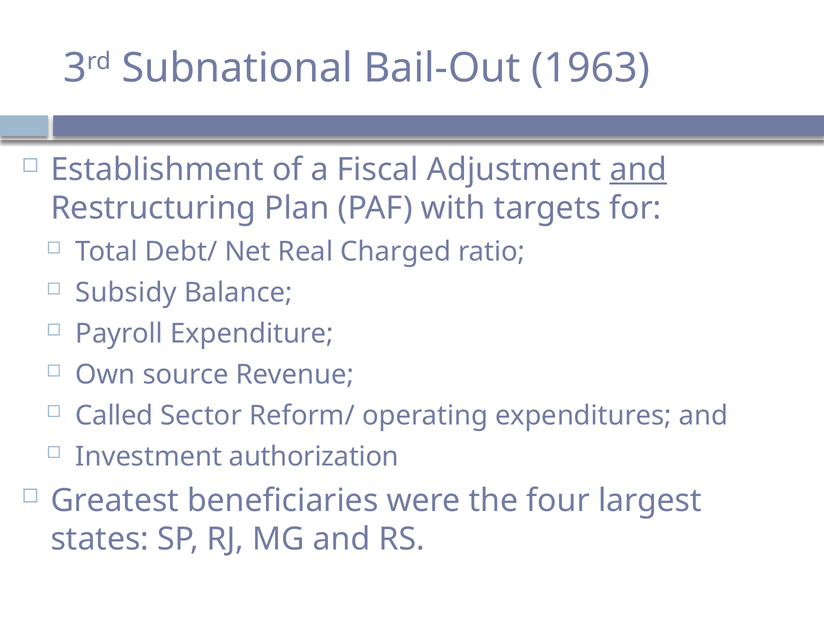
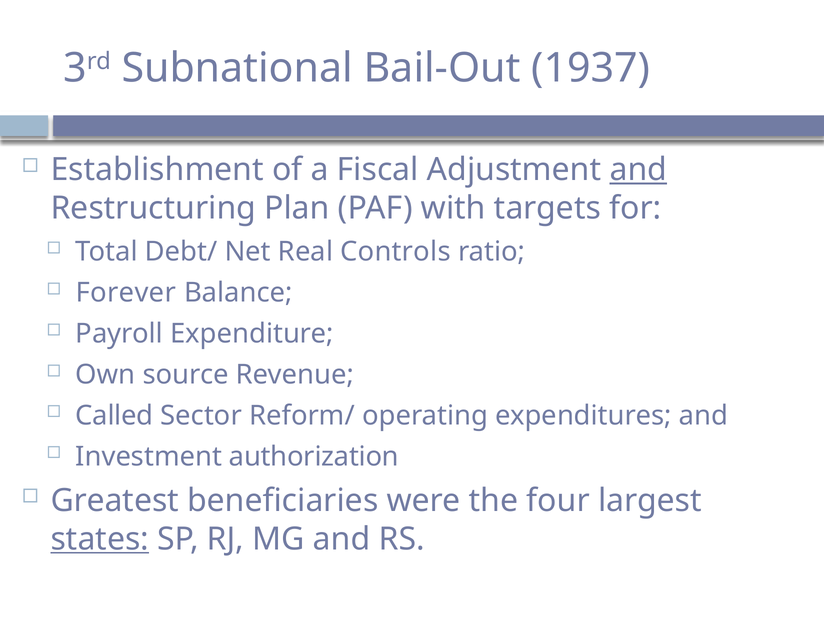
1963: 1963 -> 1937 (591, 68)
Charged: Charged -> Controls (395, 252)
Subsidy: Subsidy -> Forever (126, 293)
states underline: none -> present (100, 539)
